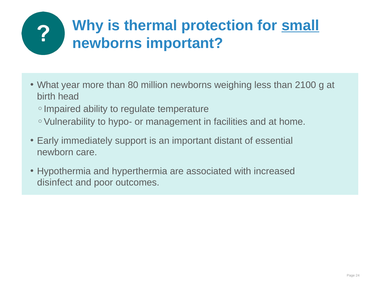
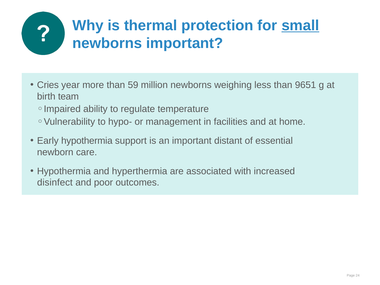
What: What -> Cries (48, 85)
80: 80 -> 59 (133, 85)
2100: 2100 -> 9651 (306, 85)
head: head -> team (68, 96)
Early immediately: immediately -> hypothermia (87, 141)
